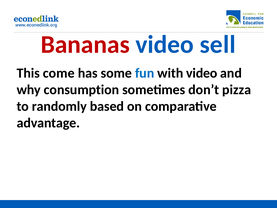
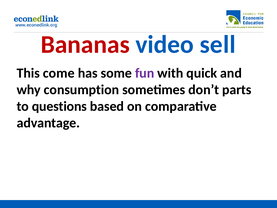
fun colour: blue -> purple (145, 73)
with video: video -> quick (202, 73)
pizza: pizza -> parts (237, 90)
randomly: randomly -> questions (59, 106)
